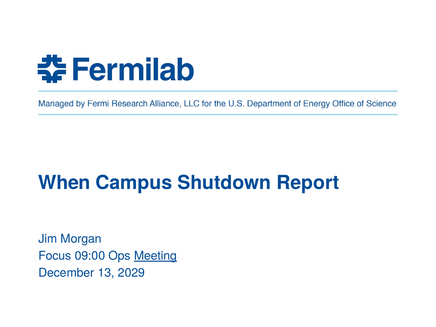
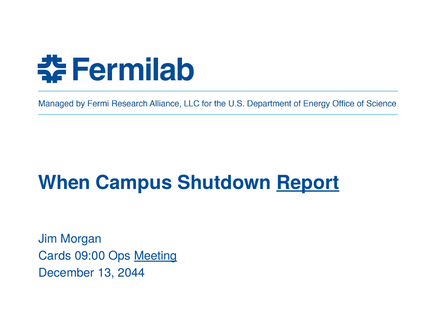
Report underline: none -> present (308, 183)
Focus: Focus -> Cards (55, 256)
2029: 2029 -> 2044 (131, 273)
